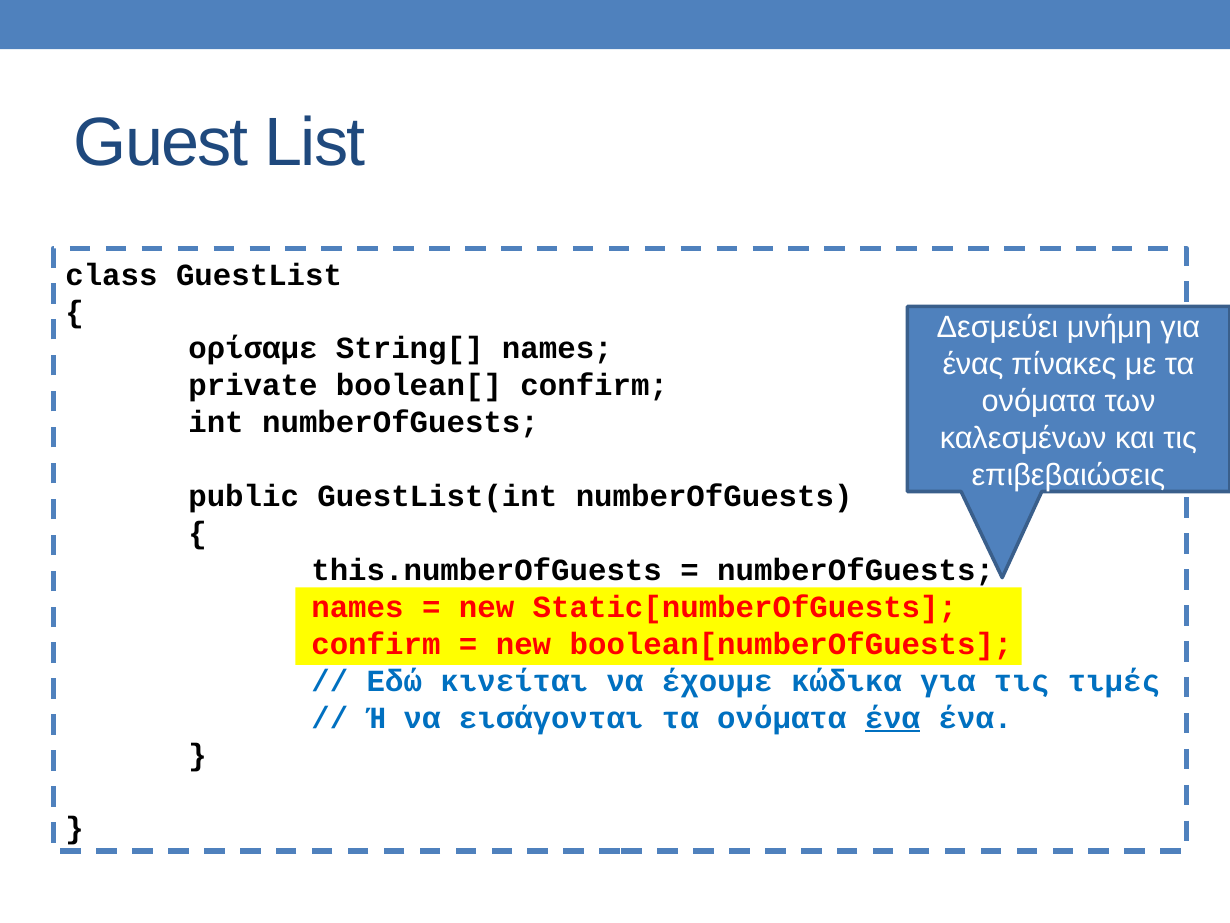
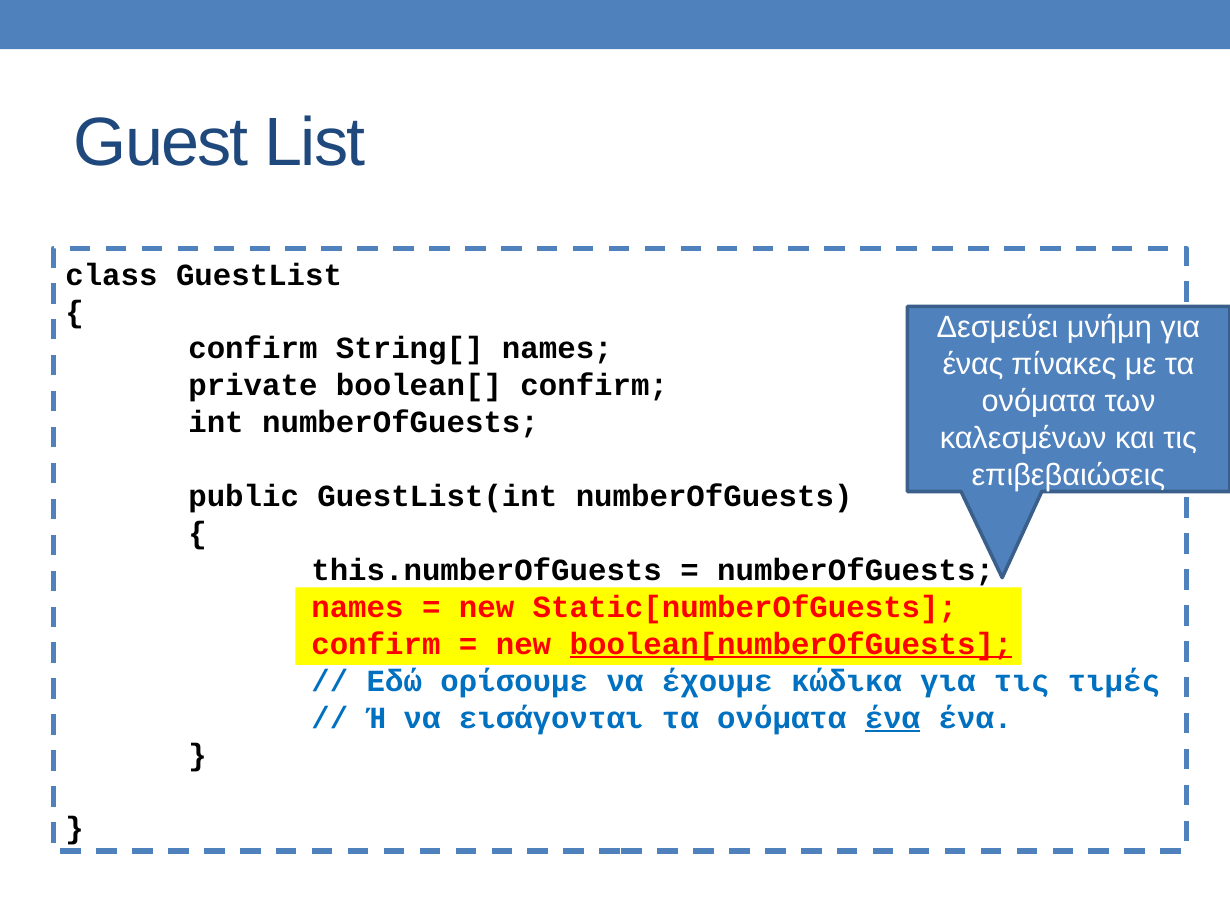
ορίσαμε: ορίσαμε -> confirm (253, 349)
boolean[numberOfGuests underline: none -> present (791, 644)
κινείται: κινείται -> ορίσουμε (514, 681)
